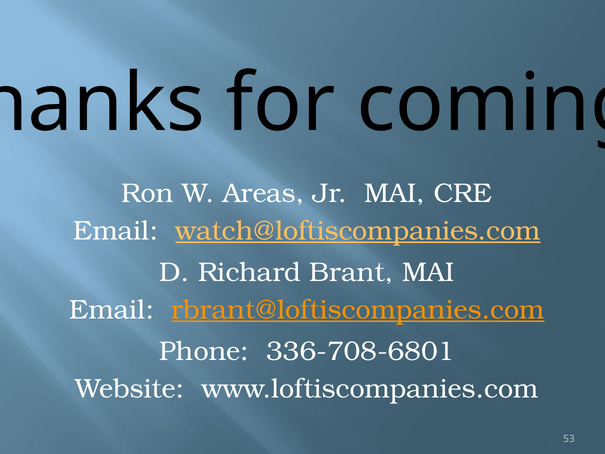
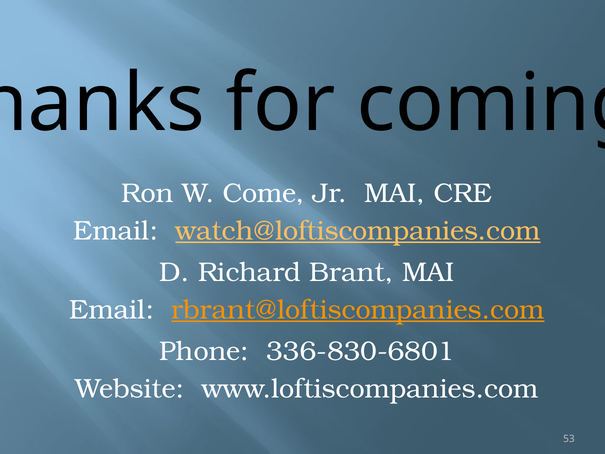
Areas: Areas -> Come (263, 193)
336-708-6801: 336-708-6801 -> 336-830-6801 (360, 351)
